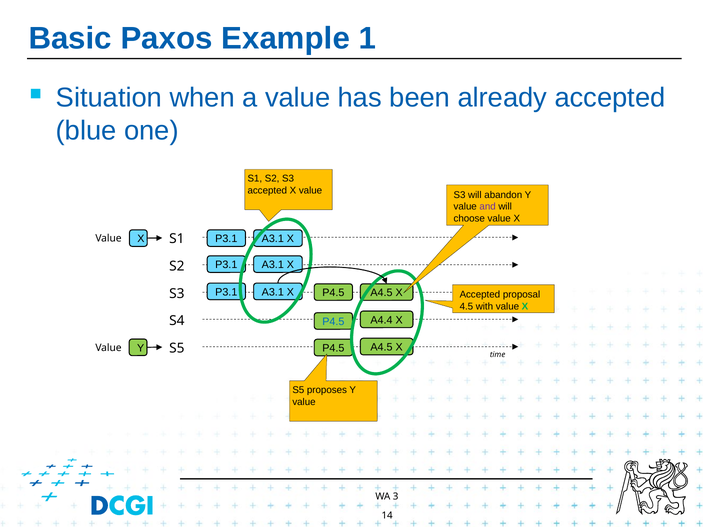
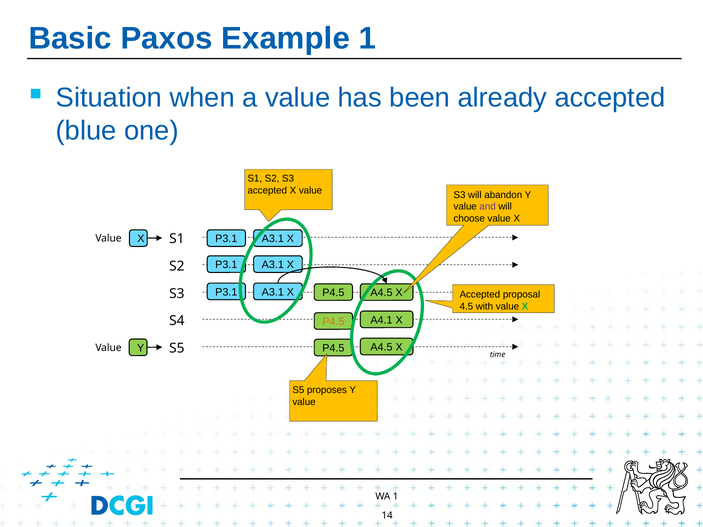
A4.4: A4.4 -> A4.1 (382, 320)
P4.5 colour: blue -> orange (333, 322)
WA 3: 3 -> 1 (396, 497)
